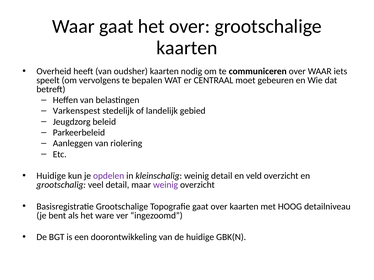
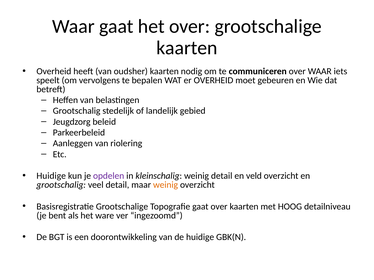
er CENTRAAL: CENTRAAL -> OVERHEID (213, 80)
Varkenspest: Varkenspest -> Grootschalig (77, 111)
weinig colour: purple -> orange (166, 185)
